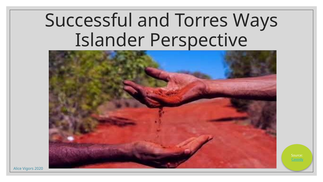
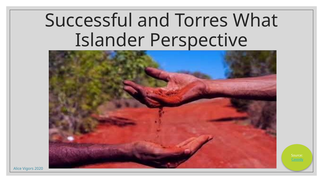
Ways: Ways -> What (255, 21)
